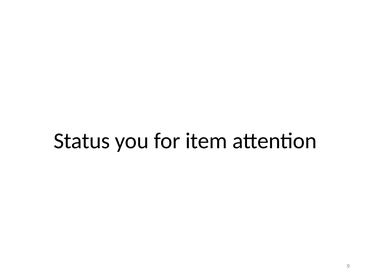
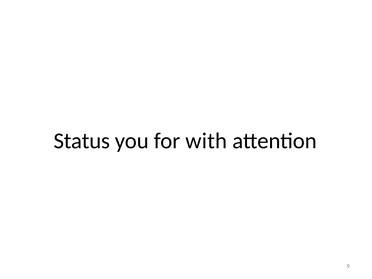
item: item -> with (206, 141)
